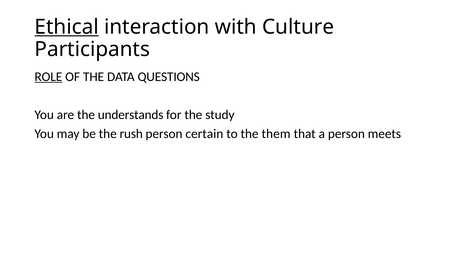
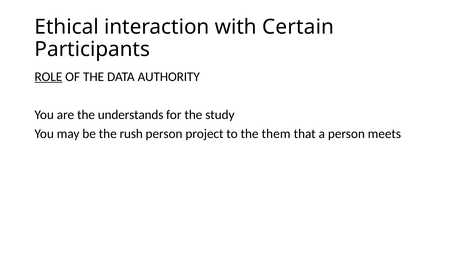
Ethical underline: present -> none (67, 27)
Culture: Culture -> Certain (298, 27)
QUESTIONS: QUESTIONS -> AUTHORITY (169, 77)
certain: certain -> project (204, 134)
